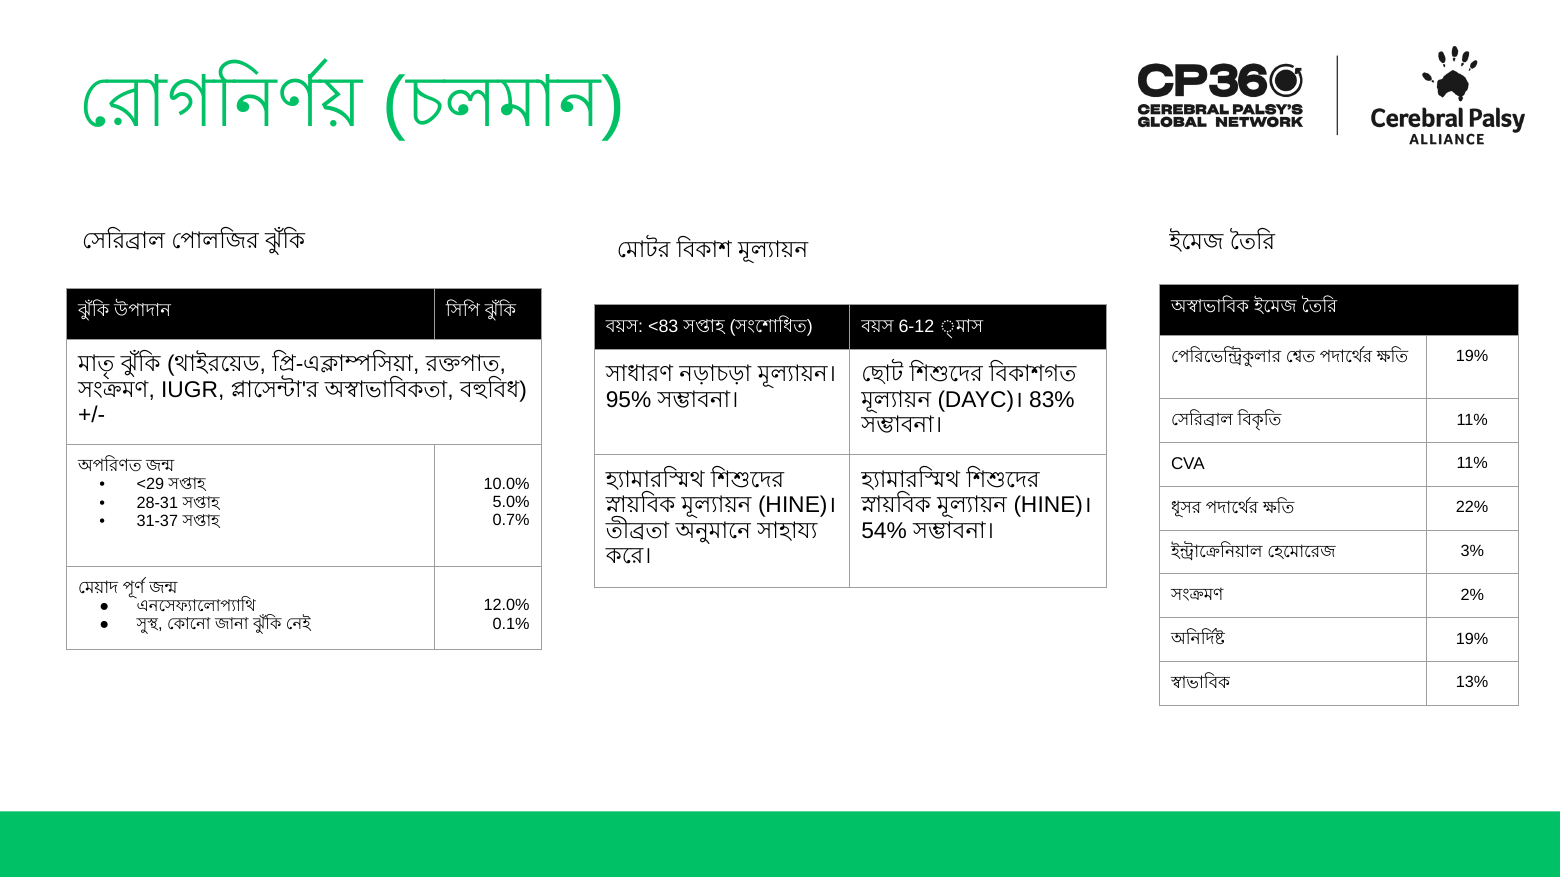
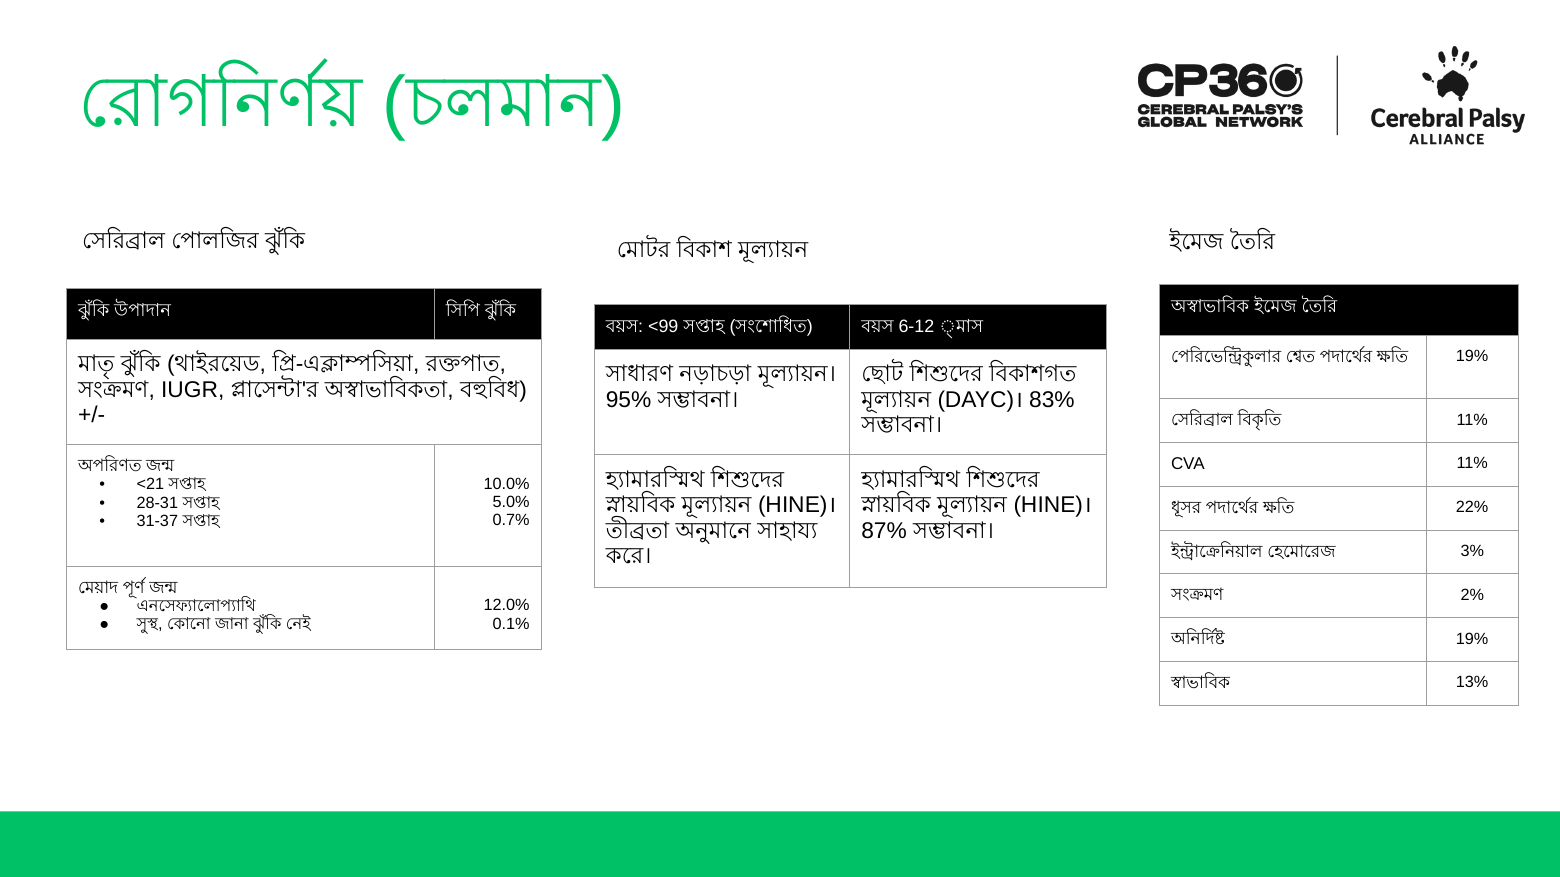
<83: <83 -> <99 (663, 327)
<29: <29 -> <21 (150, 485)
54%: 54% -> 87% (884, 531)
